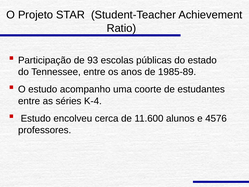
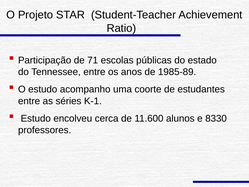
93: 93 -> 71 (93, 60)
K-4: K-4 -> K-1 (93, 101)
4576: 4576 -> 8330 (216, 118)
